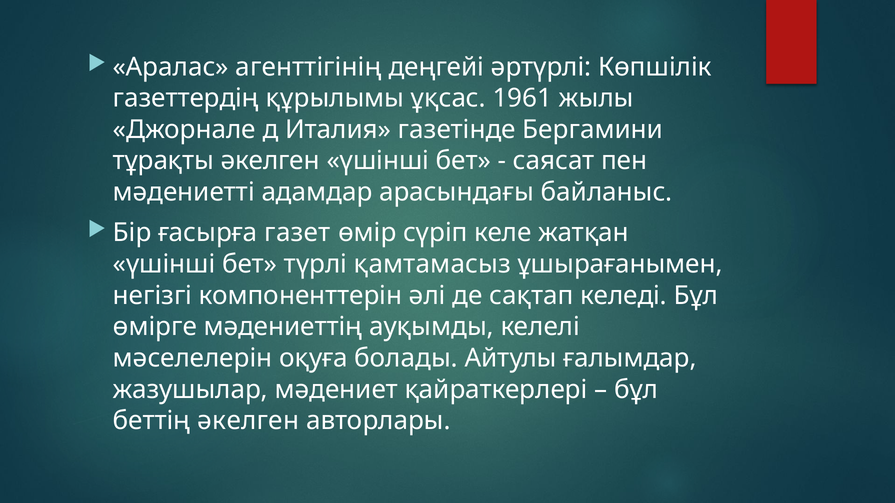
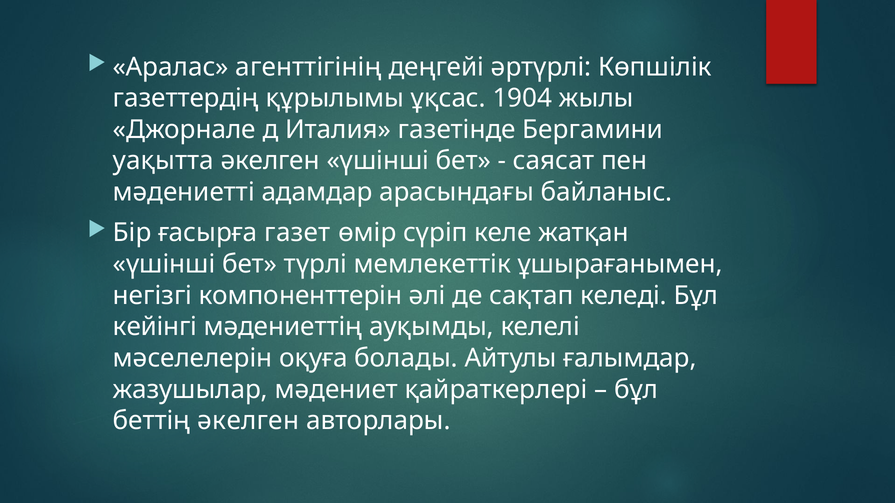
1961: 1961 -> 1904 (522, 98)
тұрақты: тұрақты -> уақытта (163, 161)
қамтамасыз: қамтамасыз -> мемлекеттік (432, 264)
өмірге: өмірге -> кейінгі (155, 327)
